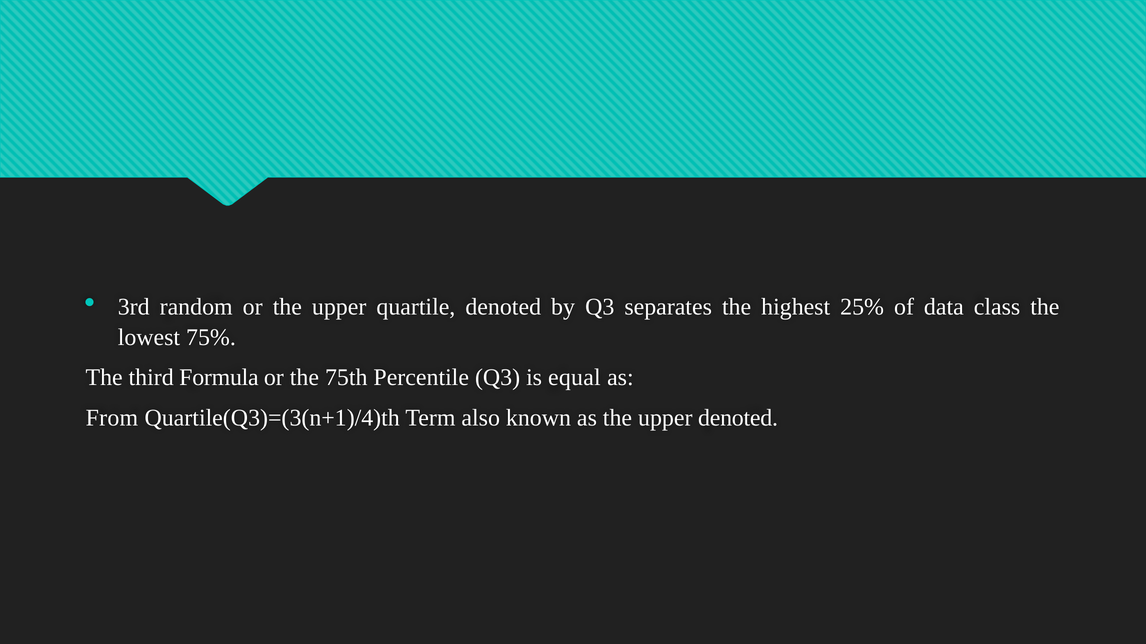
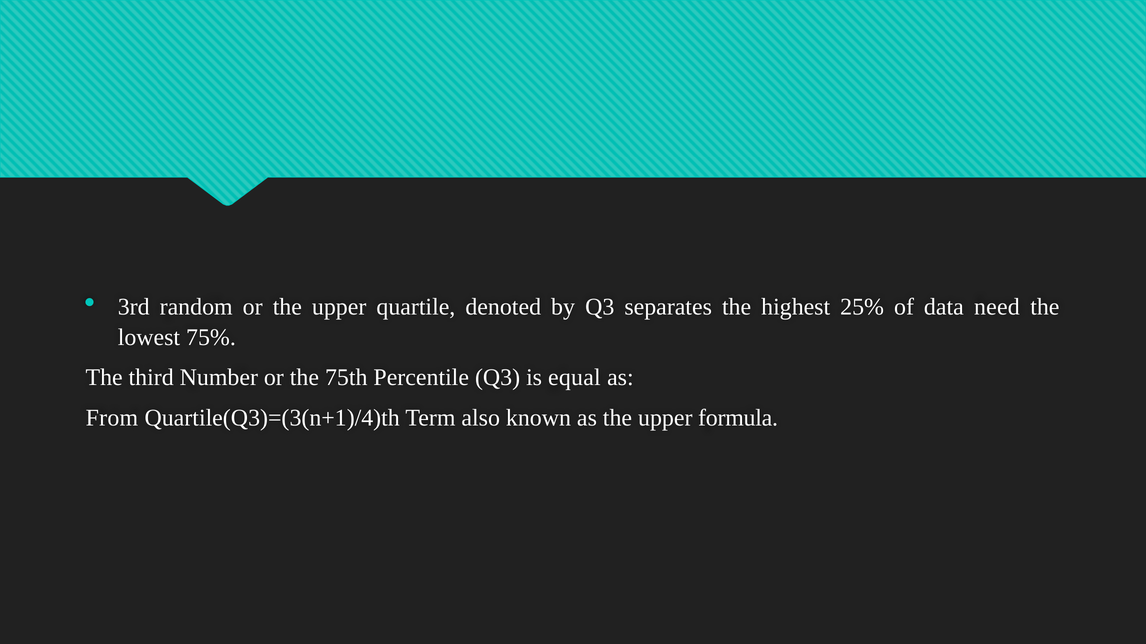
class: class -> need (997, 307)
Formula: Formula -> Number (219, 378)
upper denoted: denoted -> formula (738, 418)
